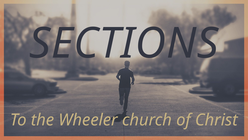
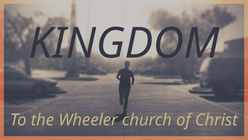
SECTIONS: SECTIONS -> KINGDOM (124, 43)
